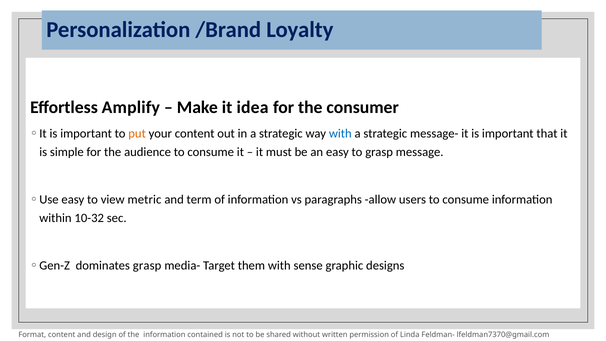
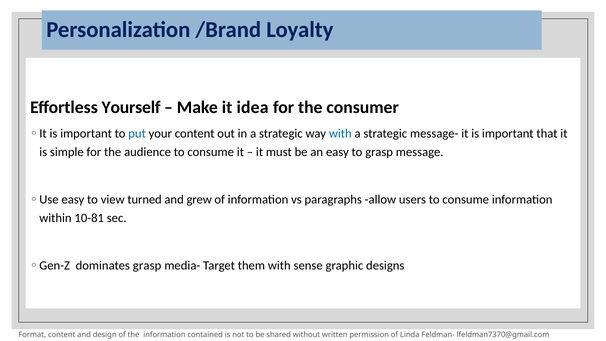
Amplify: Amplify -> Yourself (131, 107)
put colour: orange -> blue (137, 134)
metric: metric -> turned (145, 200)
term: term -> grew (199, 200)
10-32: 10-32 -> 10-81 (89, 218)
